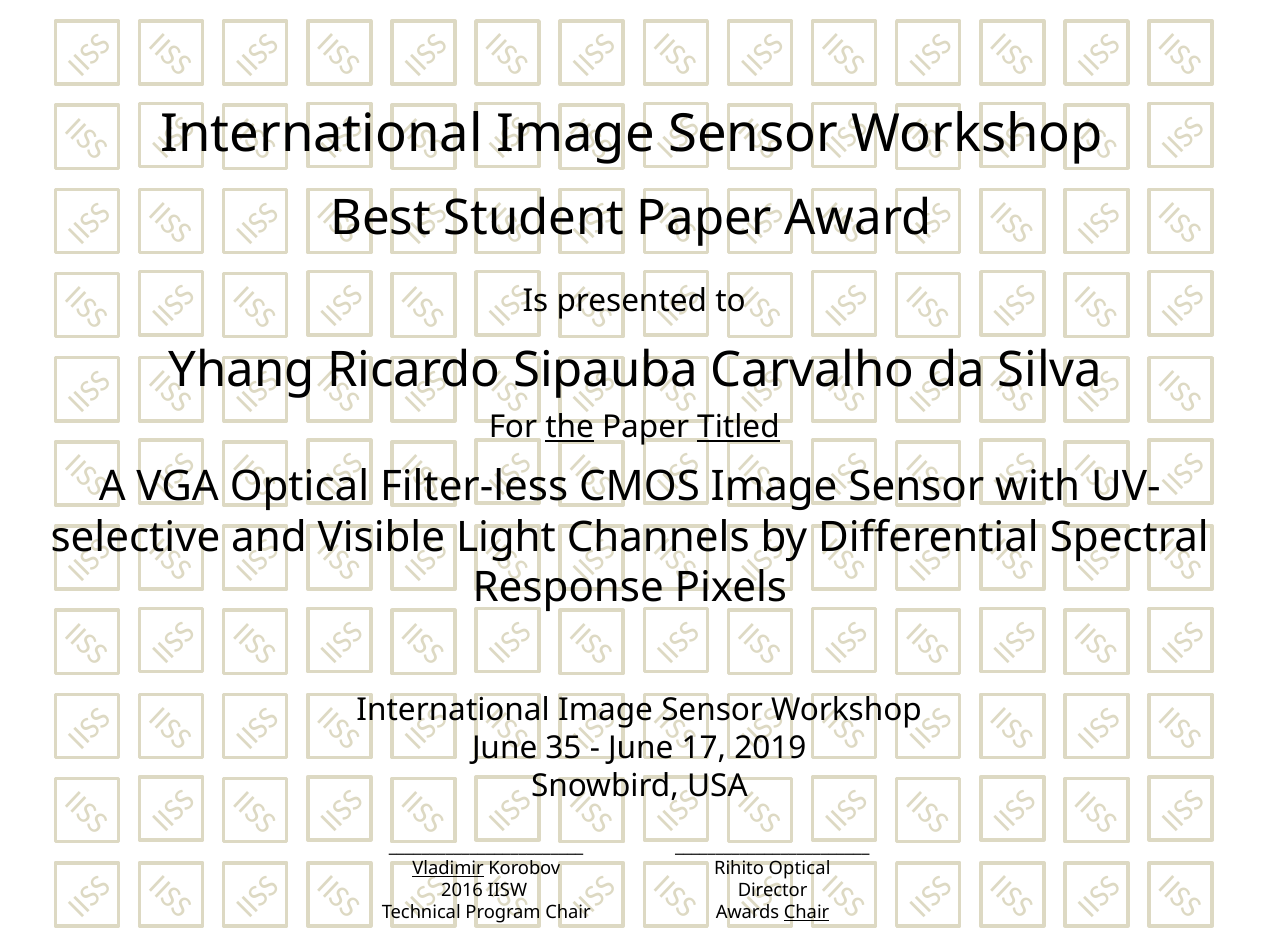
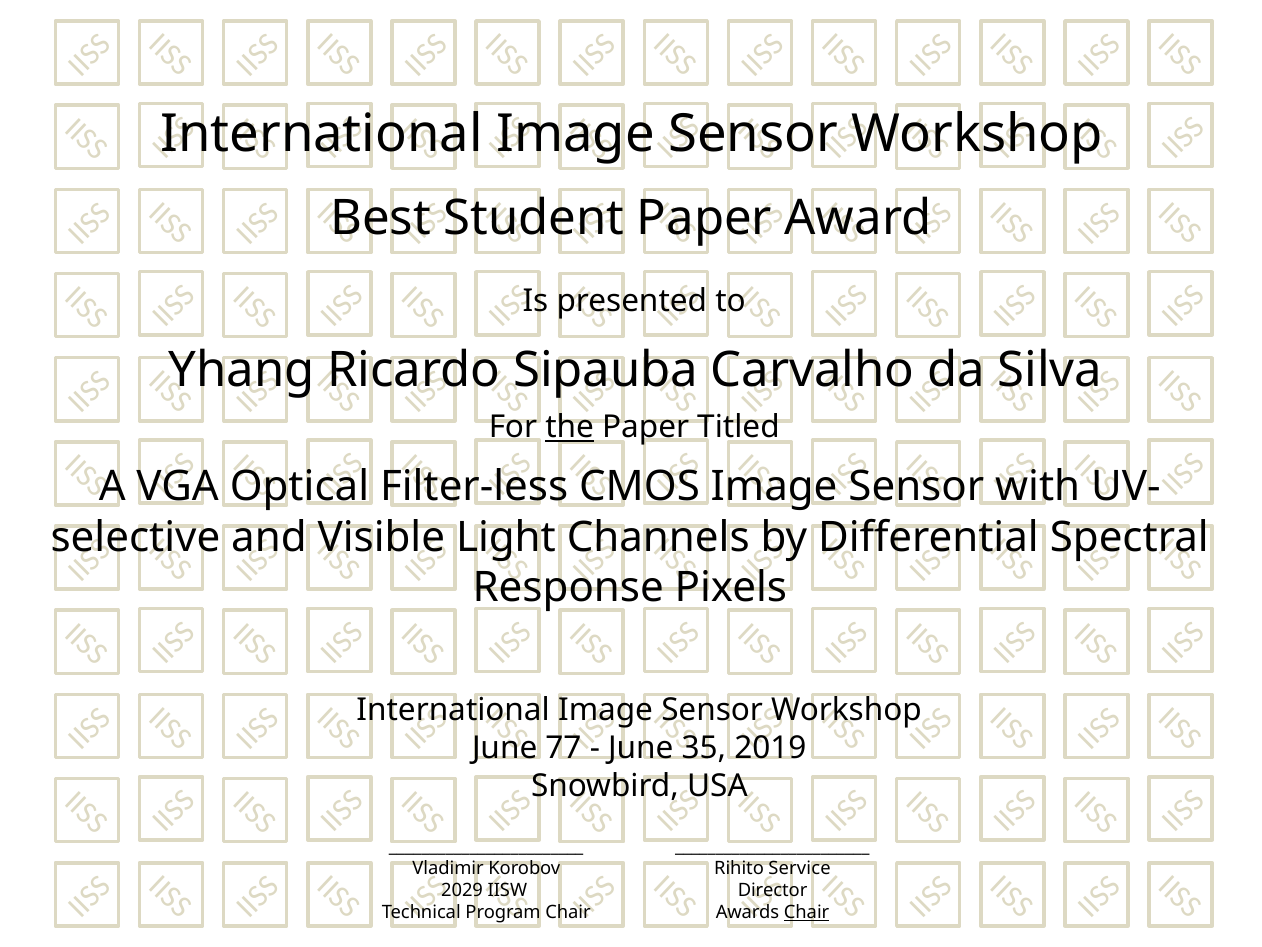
Titled underline: present -> none (738, 427)
35: 35 -> 77 (563, 748)
17: 17 -> 35 (704, 748)
Vladimir underline: present -> none (448, 868)
Rihito Optical: Optical -> Service (800, 868)
2016: 2016 -> 2029 (462, 890)
